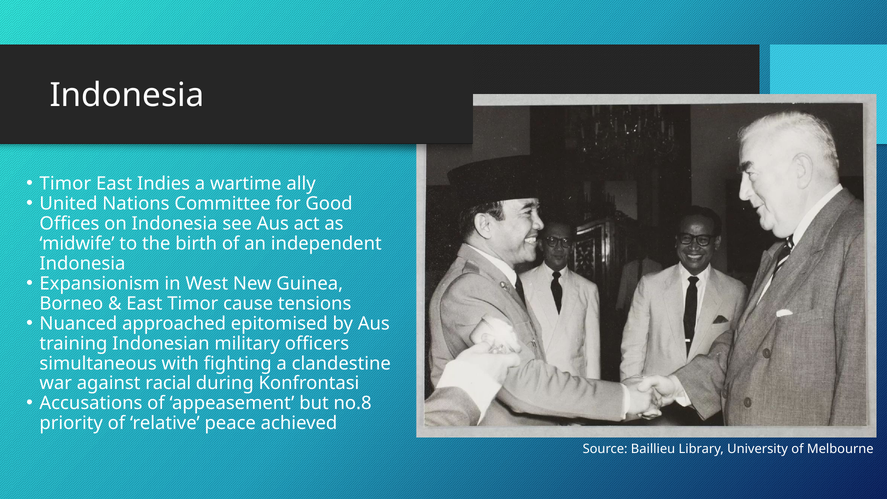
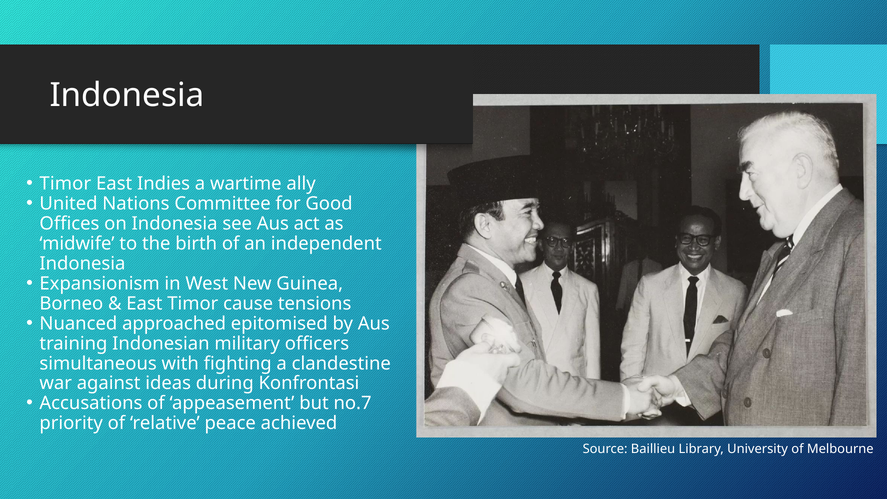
racial: racial -> ideas (168, 383)
no.8: no.8 -> no.7 (353, 403)
